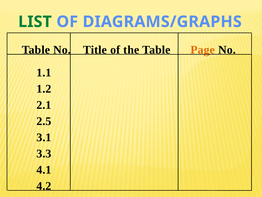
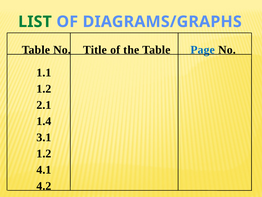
Page colour: orange -> blue (203, 50)
2.5: 2.5 -> 1.4 (44, 121)
3.3: 3.3 -> 1.2 (44, 153)
